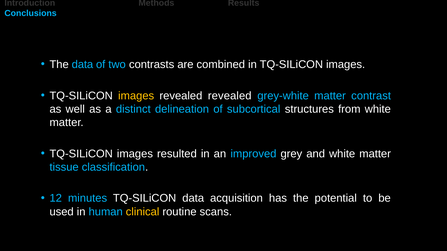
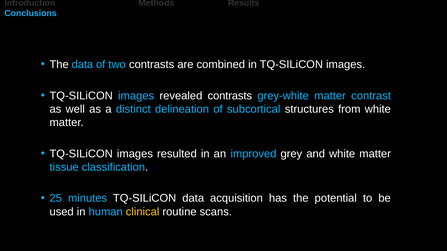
images colour: yellow -> light blue (136, 96)
revealed revealed: revealed -> contrasts (230, 96)
12: 12 -> 25 (56, 199)
